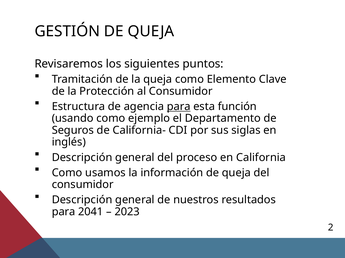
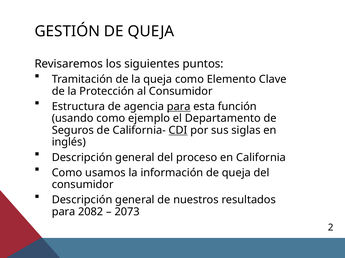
CDI underline: none -> present (178, 131)
2041: 2041 -> 2082 (91, 212)
2023: 2023 -> 2073 (127, 212)
